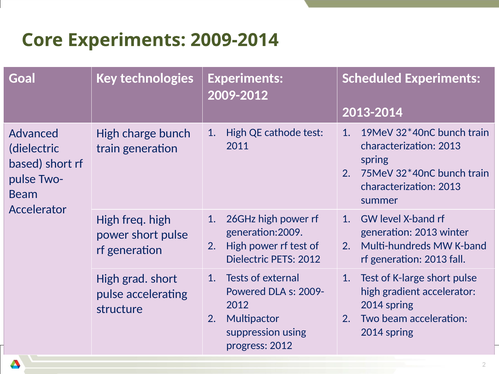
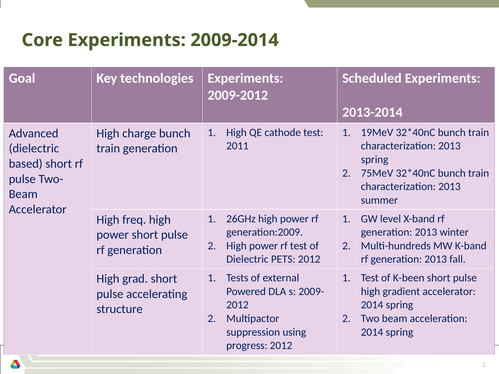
K-large: K-large -> K-been (409, 278)
